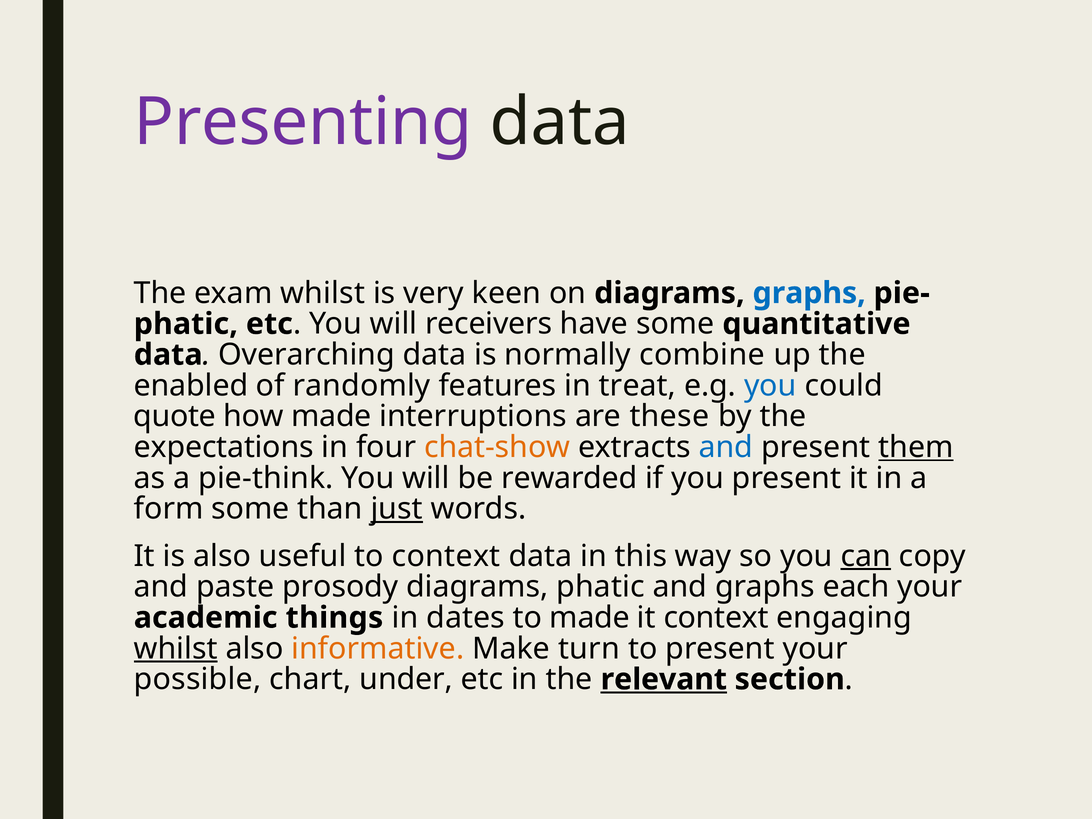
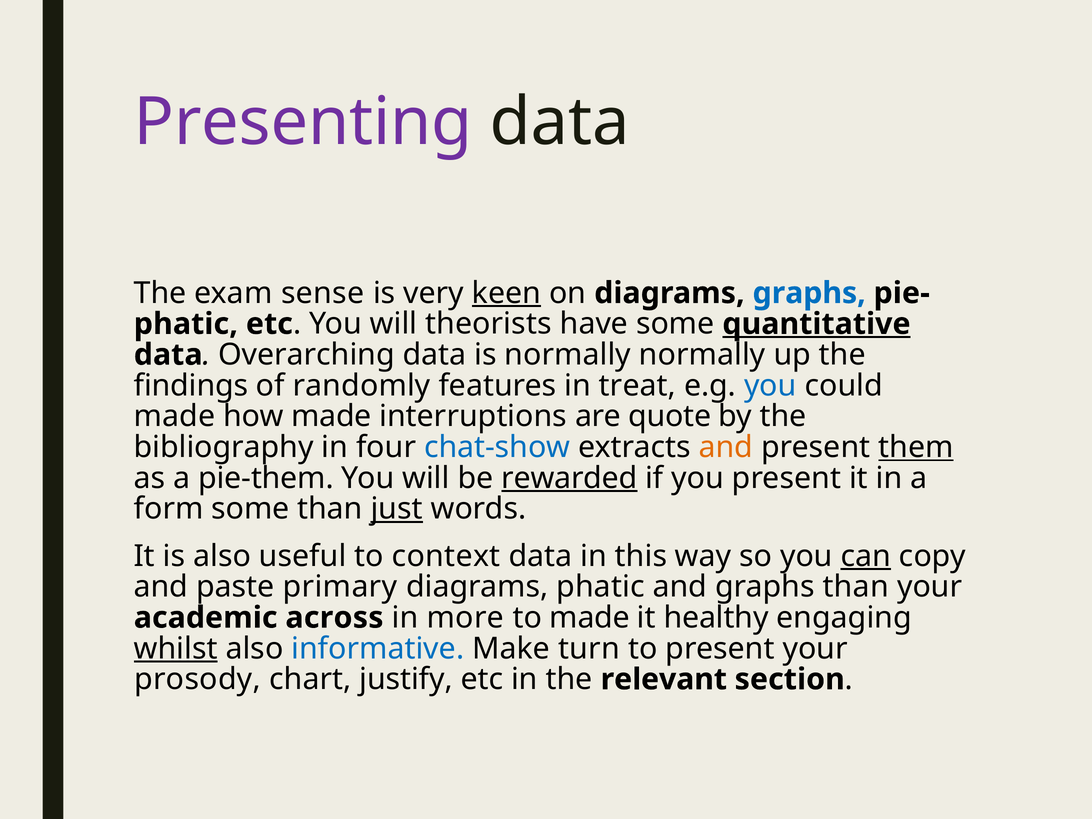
exam whilst: whilst -> sense (323, 293)
keen underline: none -> present (506, 293)
receivers: receivers -> theorists (488, 324)
quantitative underline: none -> present (816, 324)
normally combine: combine -> normally (702, 355)
enabled: enabled -> findings (191, 386)
quote: quote -> made (174, 416)
these: these -> quote (670, 416)
expectations: expectations -> bibliography (224, 447)
chat-show colour: orange -> blue (497, 447)
and colour: blue -> orange (726, 447)
pie-think: pie-think -> pie-them (266, 478)
rewarded underline: none -> present (569, 478)
prosody: prosody -> primary (340, 587)
graphs each: each -> than (856, 587)
things: things -> across (334, 618)
dates: dates -> more (465, 618)
it context: context -> healthy (716, 618)
informative colour: orange -> blue (378, 648)
possible: possible -> prosody (197, 679)
under: under -> justify (406, 679)
relevant underline: present -> none (664, 679)
